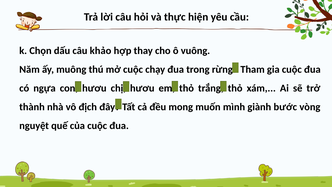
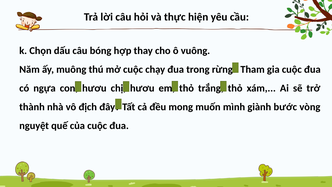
khảo: khảo -> bóng (101, 51)
